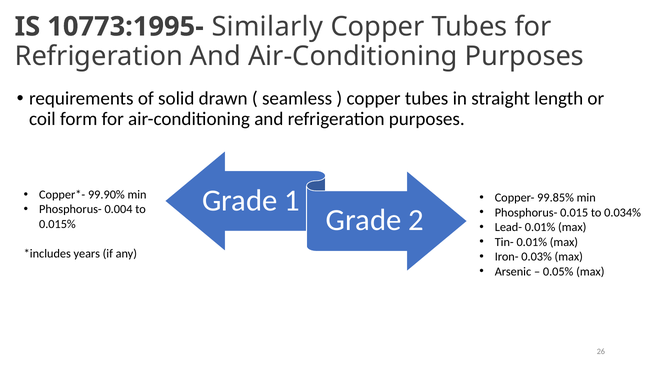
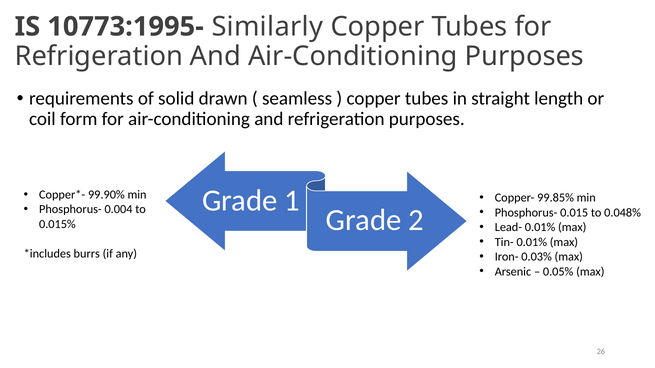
0.034%: 0.034% -> 0.048% (623, 213)
years: years -> burrs (87, 254)
